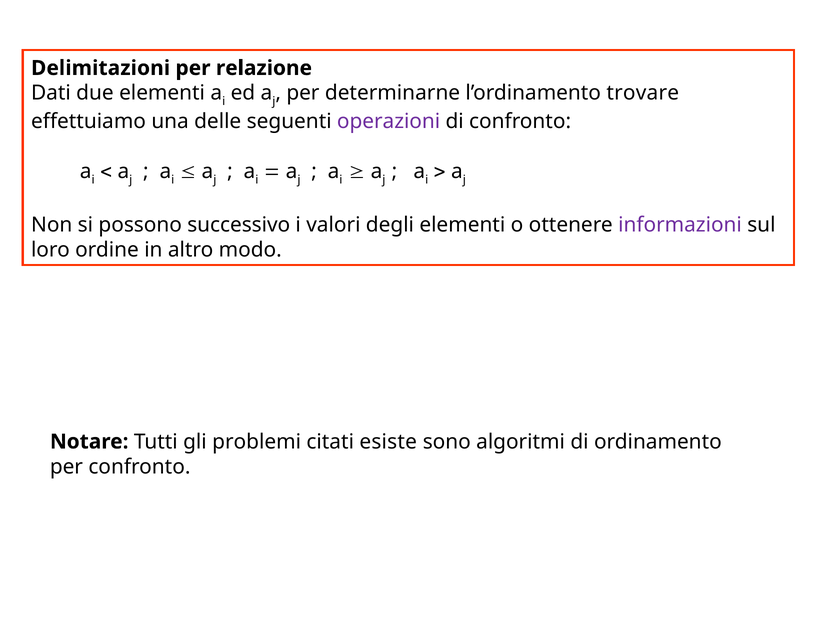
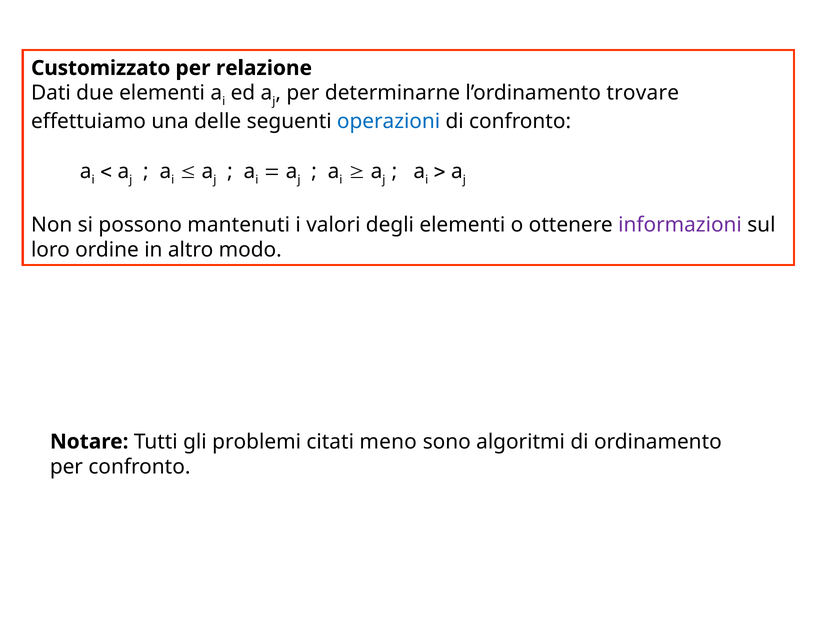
Delimitazioni: Delimitazioni -> Customizzato (101, 68)
operazioni colour: purple -> blue (389, 122)
successivo: successivo -> mantenuti (239, 225)
esiste: esiste -> meno (388, 442)
